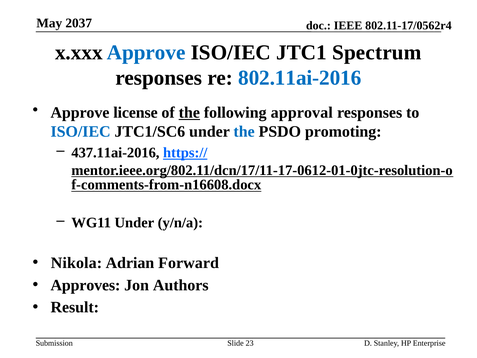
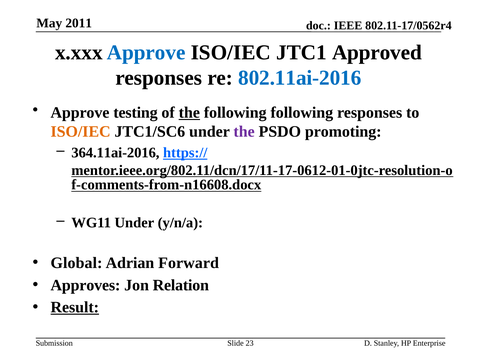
2037: 2037 -> 2011 (79, 23)
Spectrum: Spectrum -> Approved (377, 52)
license: license -> testing (136, 112)
following approval: approval -> following (302, 112)
ISO/IEC colour: blue -> orange (81, 132)
the colour: blue -> purple (244, 132)
437.11ai-2016: 437.11ai-2016 -> 364.11ai-2016 (115, 153)
Nikola: Nikola -> Global (76, 263)
Authors: Authors -> Relation (181, 285)
Result underline: none -> present (75, 307)
